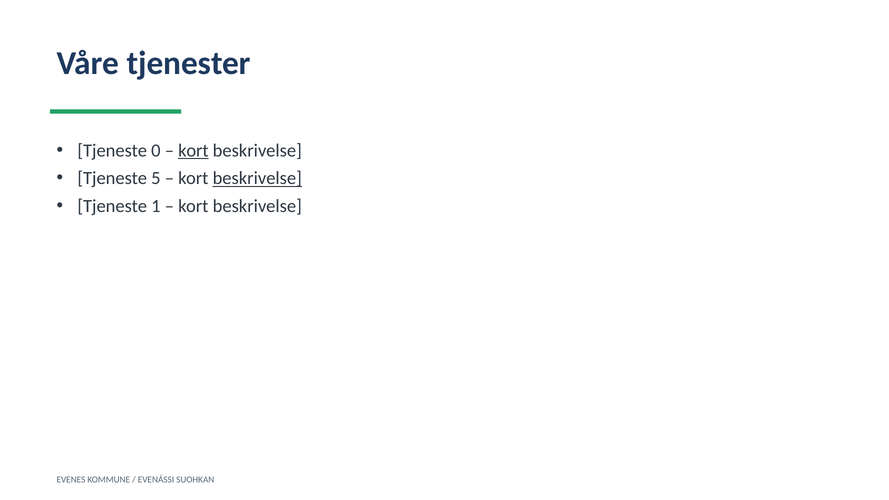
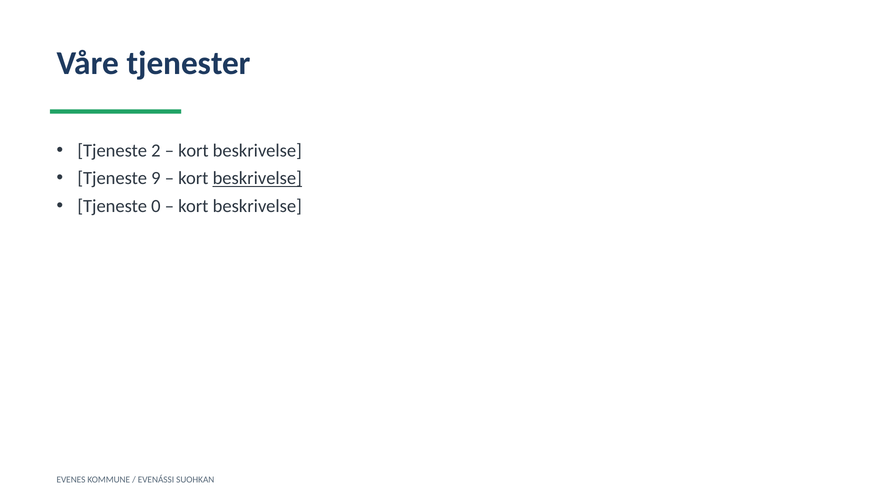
0: 0 -> 2 (156, 151)
kort underline: present -> none (193, 151)
5: 5 -> 9 (156, 178)
1: 1 -> 0 (156, 206)
